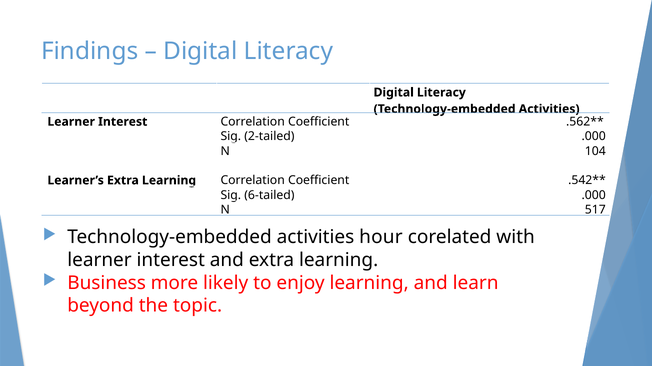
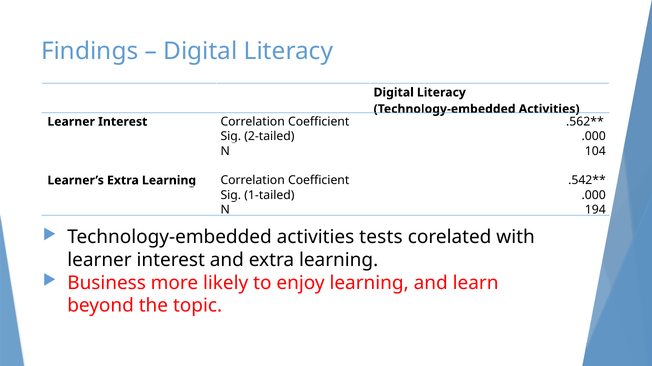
6-tailed: 6-tailed -> 1-tailed (269, 195)
517: 517 -> 194 (595, 210)
hour: hour -> tests (381, 238)
